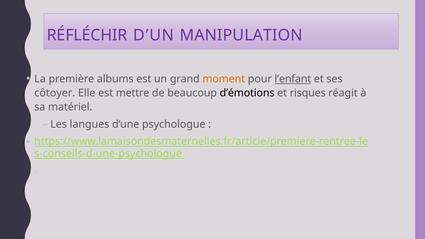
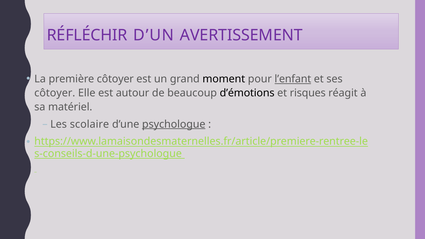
MANIPULATION: MANIPULATION -> AVERTISSEMENT (241, 35)
première albums: albums -> côtoyer (115, 79)
moment colour: orange -> black (224, 79)
mettre: mettre -> autour (133, 93)
langues: langues -> scolaire (89, 124)
psychologue underline: none -> present (174, 124)
